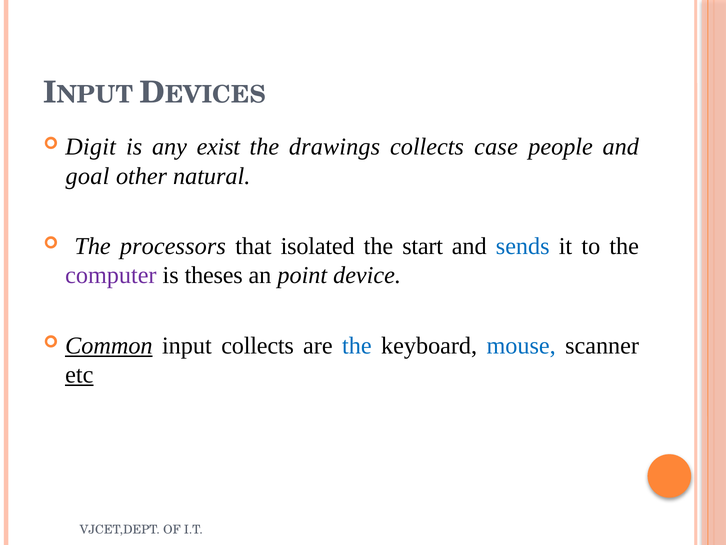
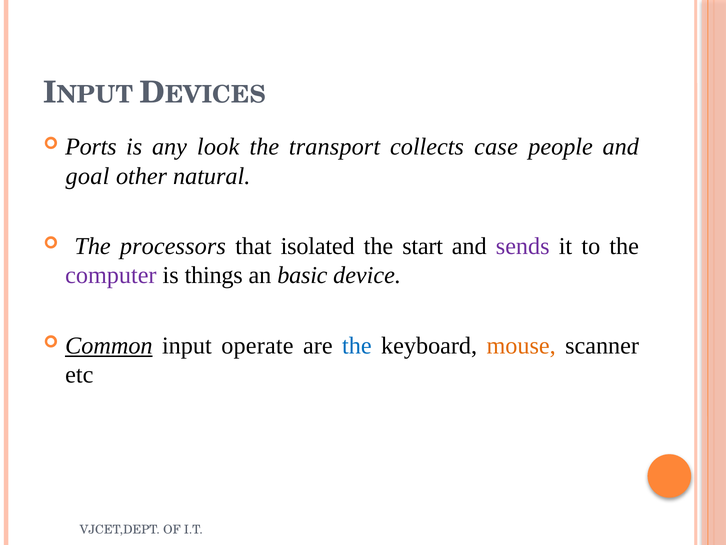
Digit: Digit -> Ports (91, 147)
exist: exist -> look (218, 147)
drawings: drawings -> transport (335, 147)
sends colour: blue -> purple (523, 246)
theses: theses -> things (214, 275)
point: point -> basic (302, 275)
input collects: collects -> operate (257, 345)
mouse colour: blue -> orange (521, 345)
etc underline: present -> none (79, 374)
